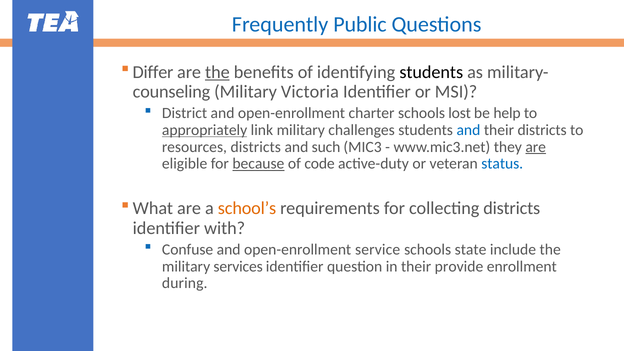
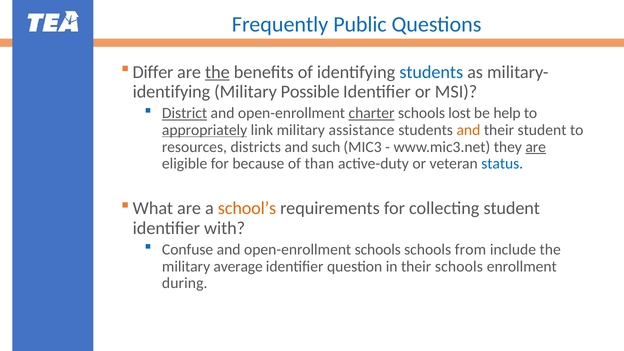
students colour: black -> blue (431, 72)
counseling: counseling -> identifying (171, 92)
Victoria: Victoria -> Possible (310, 92)
District underline: none -> present (185, 113)
charter underline: none -> present (372, 113)
challenges: challenges -> assistance (362, 130)
and colour: blue -> orange (468, 130)
their districts: districts -> student (542, 130)
because underline: present -> none (258, 164)
code: code -> than (319, 164)
collecting districts: districts -> student (512, 208)
open-enrollment service: service -> schools (378, 250)
state: state -> from (470, 250)
services: services -> average (238, 266)
their provide: provide -> schools (459, 266)
